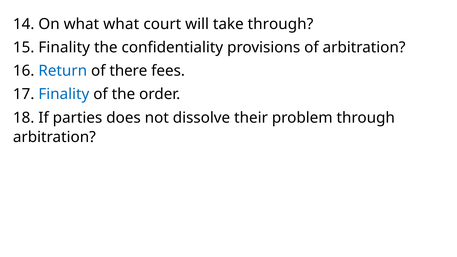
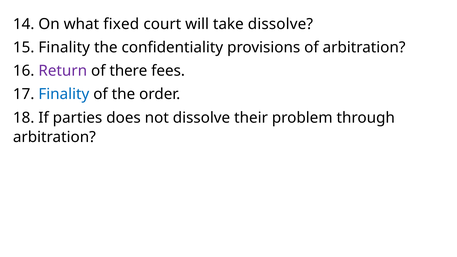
what what: what -> fixed (121, 24)
take through: through -> dissolve (280, 24)
Return colour: blue -> purple (63, 71)
